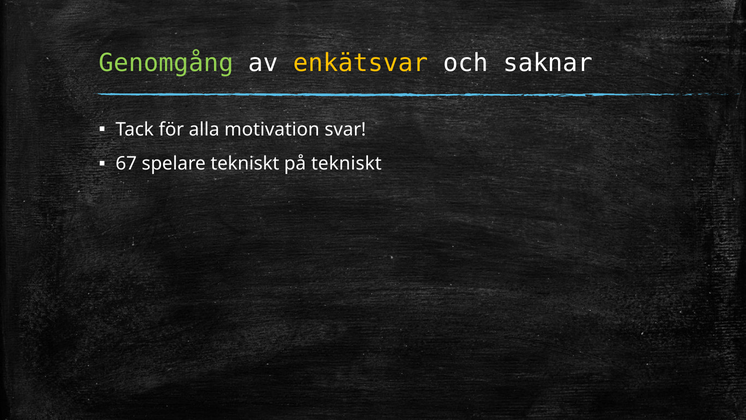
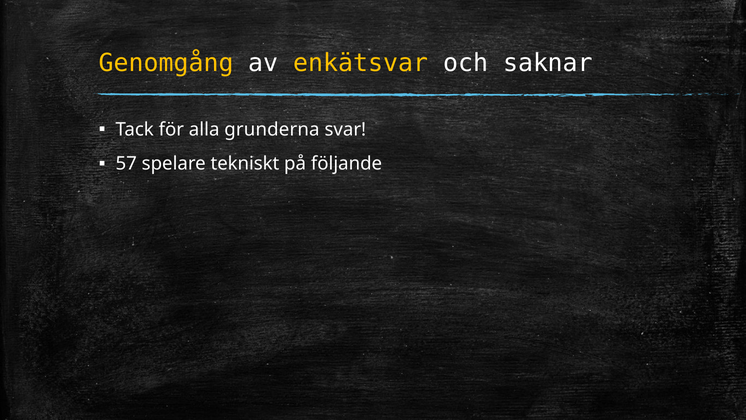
Genomgång colour: light green -> yellow (166, 63)
motivation: motivation -> grunderna (272, 129)
67: 67 -> 57 (126, 163)
på tekniskt: tekniskt -> följande (347, 163)
